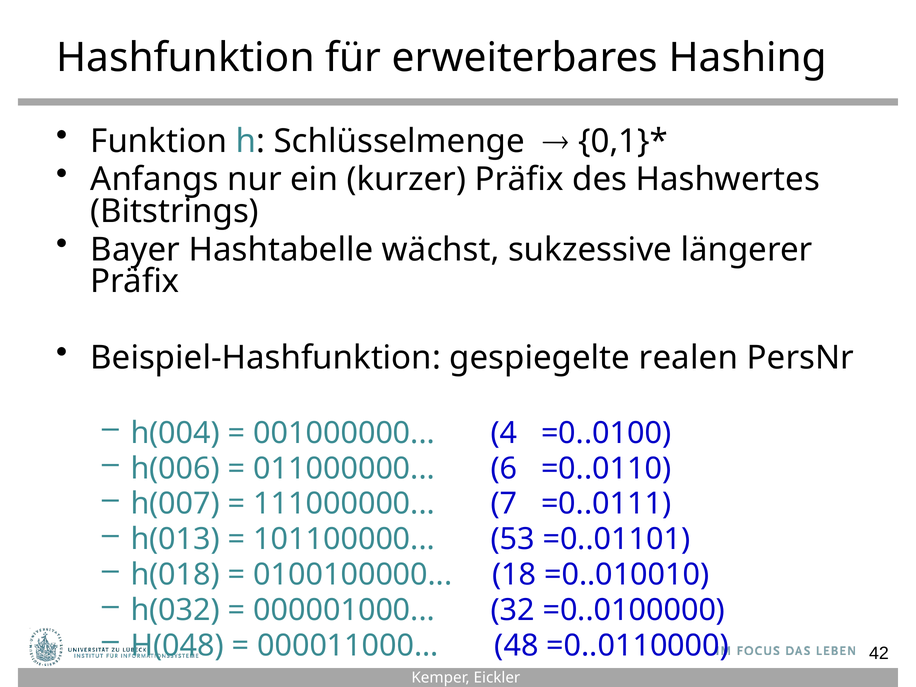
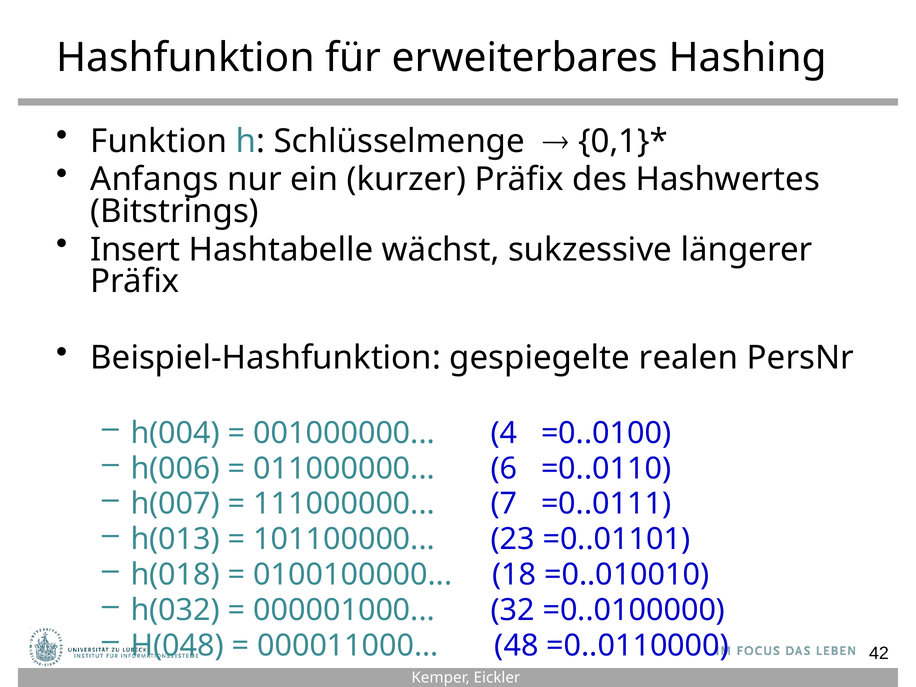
Bayer: Bayer -> Insert (135, 250)
53: 53 -> 23 (513, 539)
